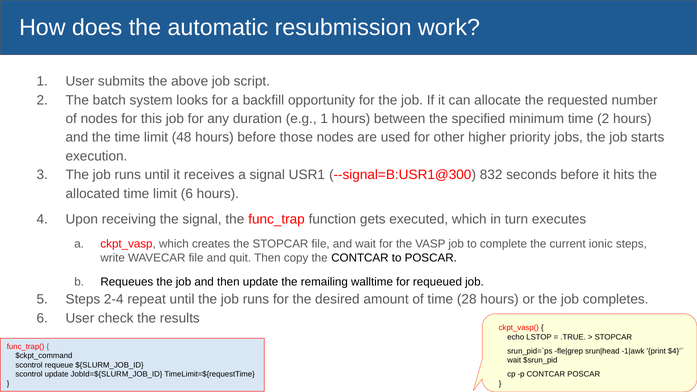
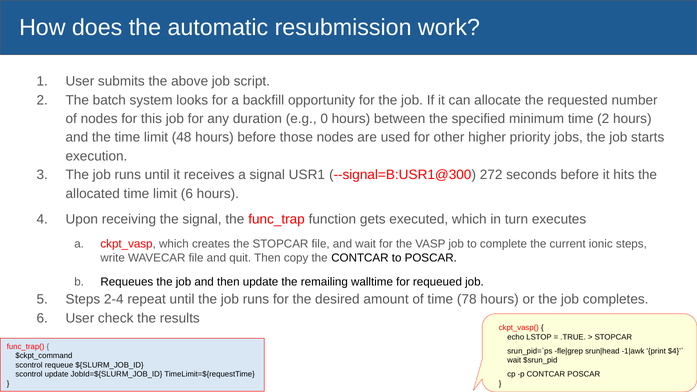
e.g 1: 1 -> 0 (324, 119)
832: 832 -> 272 (491, 175)
28: 28 -> 78 (467, 299)
